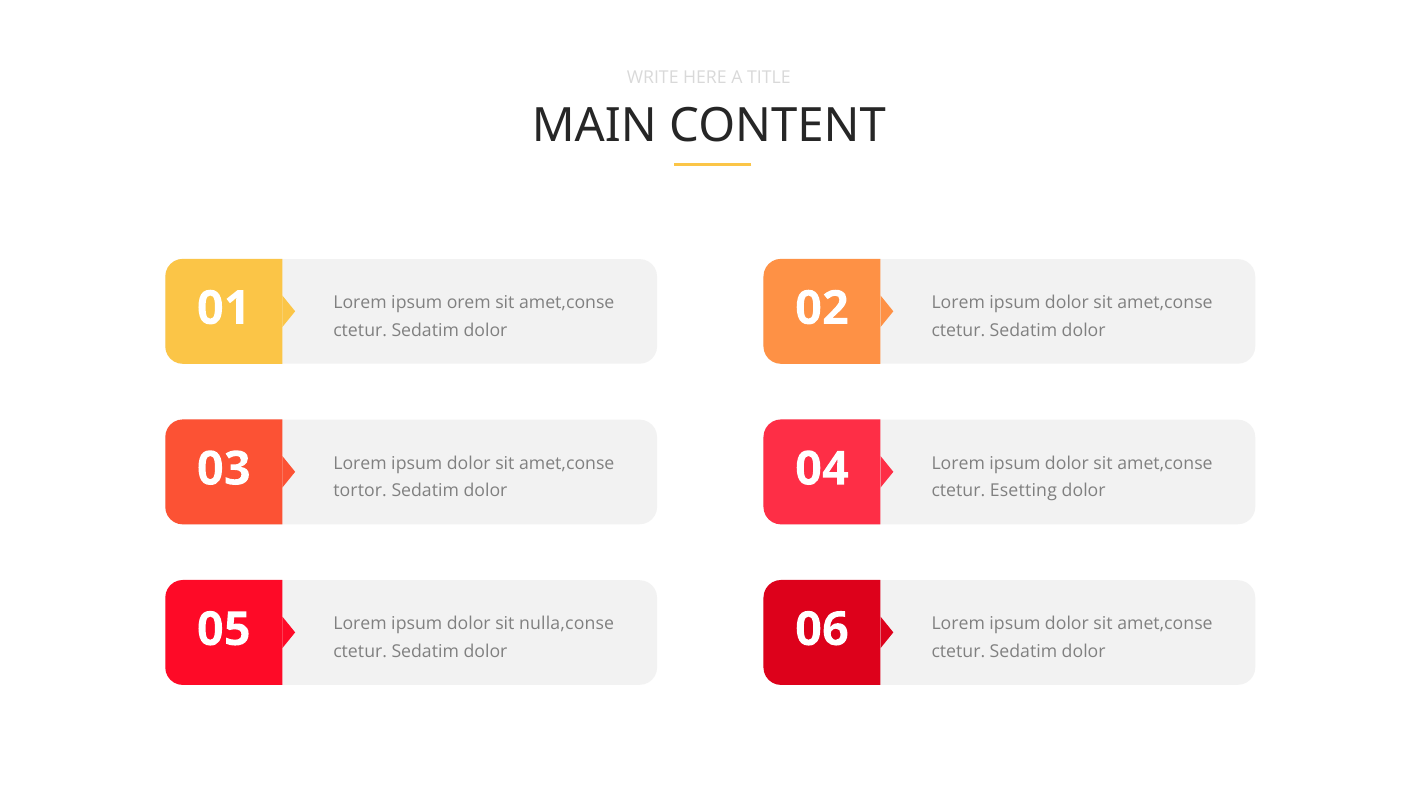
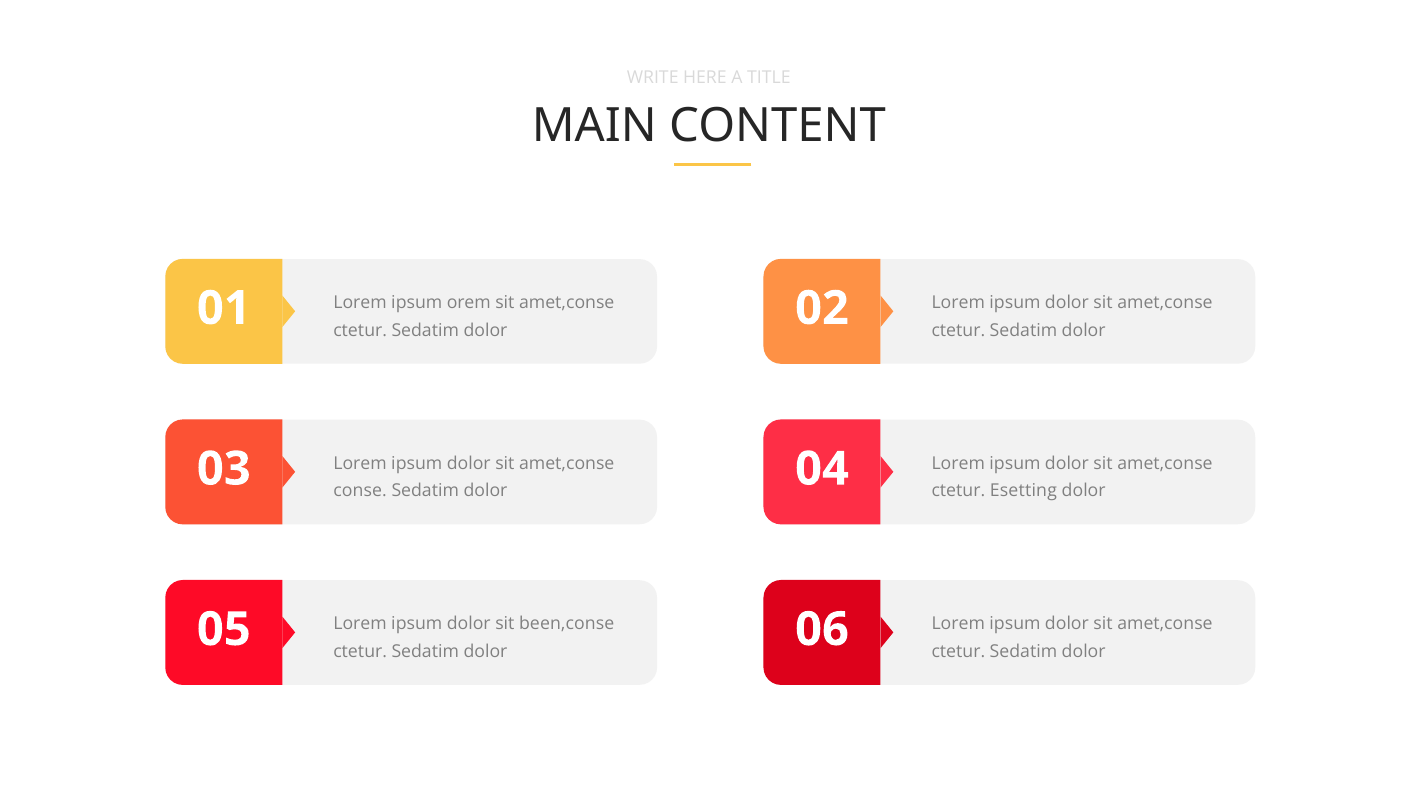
tortor: tortor -> conse (360, 491)
nulla,conse: nulla,conse -> been,conse (567, 624)
